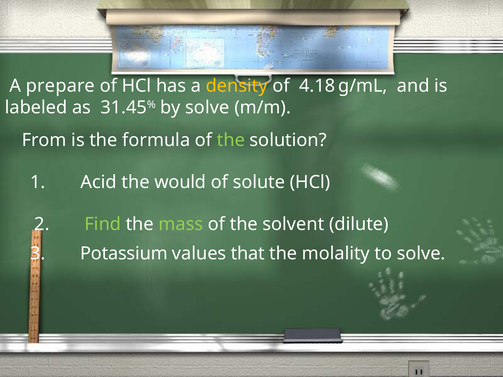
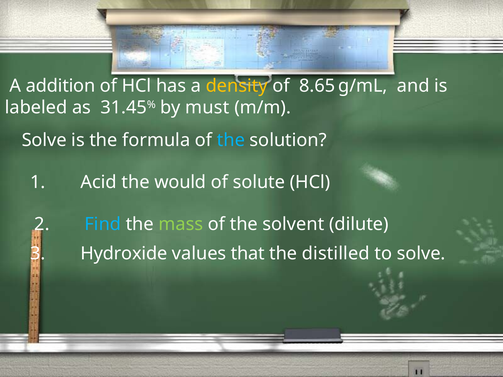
prepare: prepare -> addition (61, 86)
4.18: 4.18 -> 8.65 (317, 86)
by solve: solve -> must (207, 108)
From: From -> Solve (44, 140)
the colour: light green -> light blue (231, 140)
Find colour: light green -> light blue (103, 224)
Potassium: Potassium -> Hydroxide (124, 254)
molality: molality -> distilled (336, 254)
